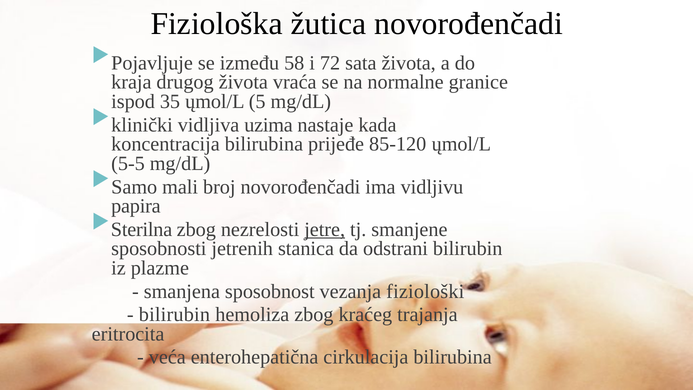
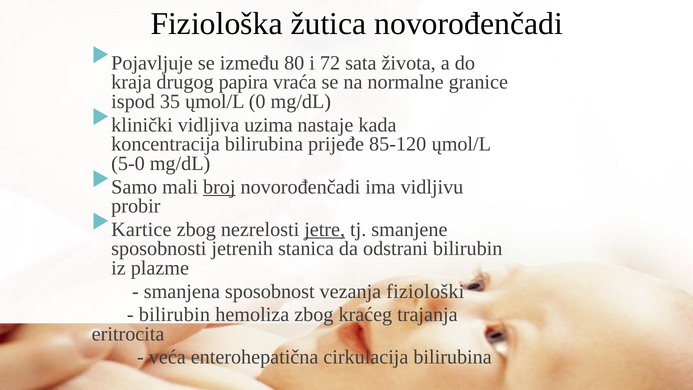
58: 58 -> 80 (294, 63)
drugog života: života -> papira (243, 82)
5: 5 -> 0 (257, 102)
5-5: 5-5 -> 5-0 (128, 164)
broj underline: none -> present (219, 187)
papira: papira -> probir (136, 206)
Sterilna: Sterilna -> Kartice (141, 229)
